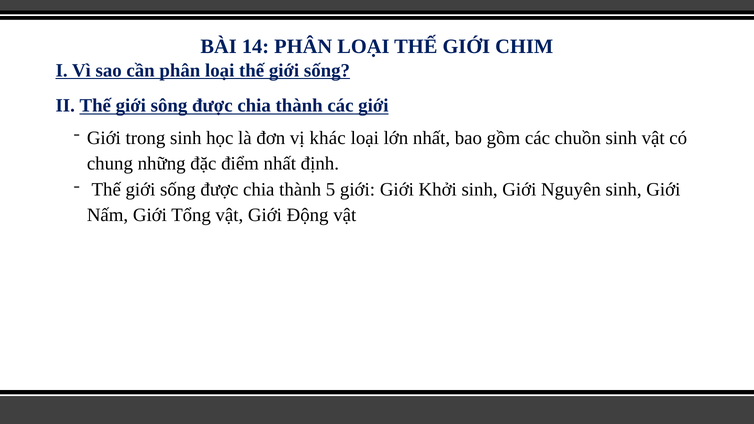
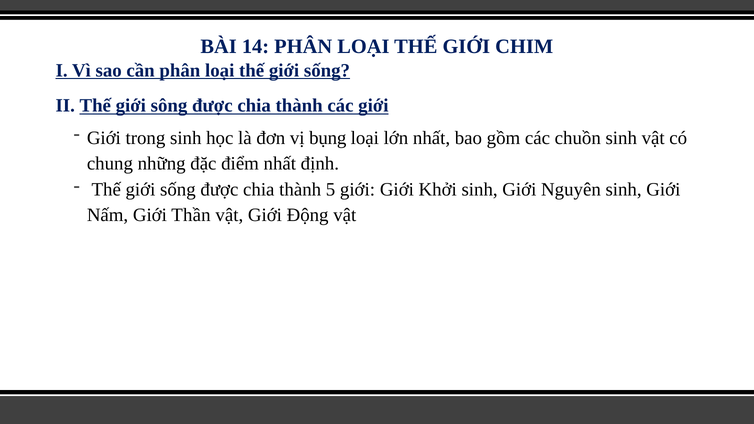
khác: khác -> bụng (328, 138)
Tổng: Tổng -> Thần (191, 215)
